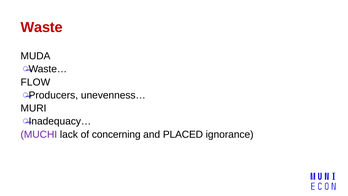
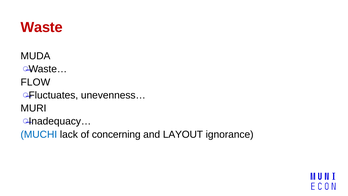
Producers: Producers -> Fluctuates (53, 95)
MUCHI colour: purple -> blue (39, 134)
PLACED: PLACED -> LAYOUT (183, 134)
